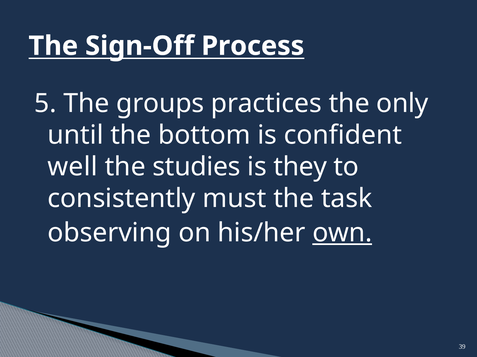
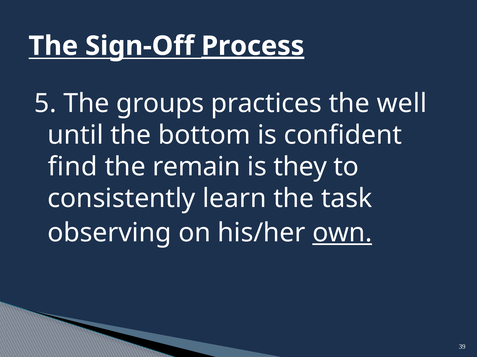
Process underline: none -> present (253, 46)
only: only -> well (402, 104)
well: well -> find (73, 167)
studies: studies -> remain (197, 167)
must: must -> learn (234, 199)
